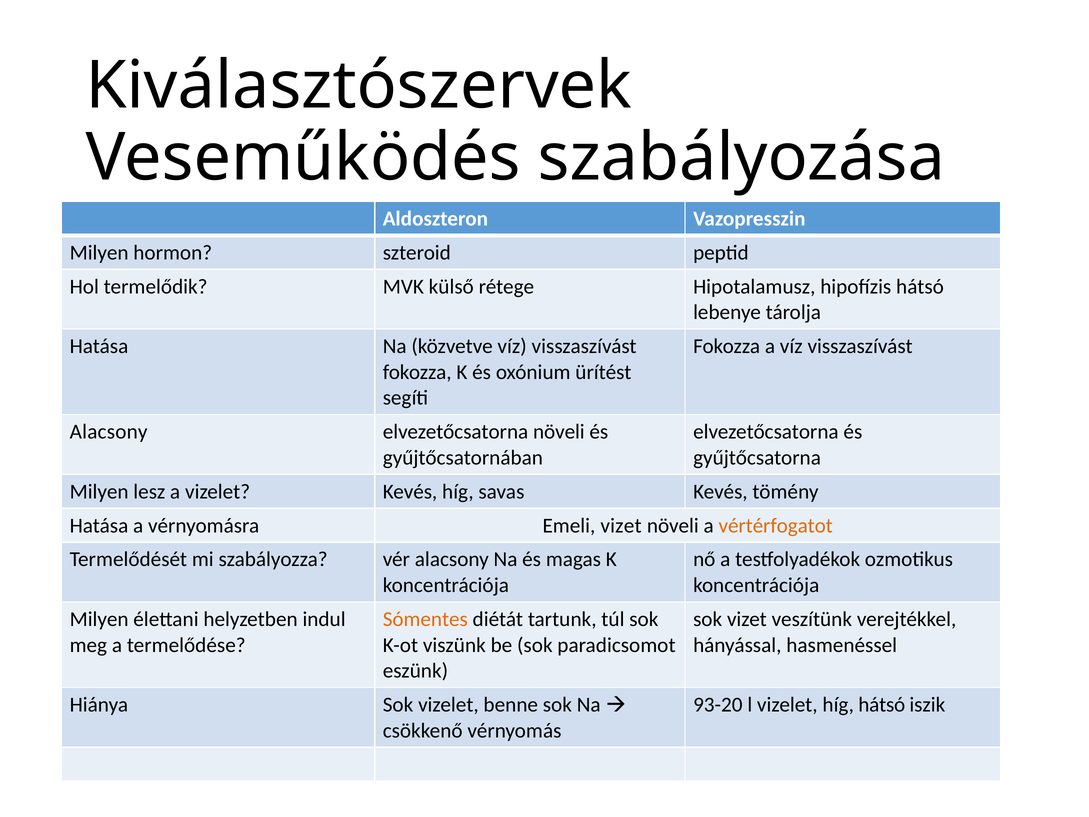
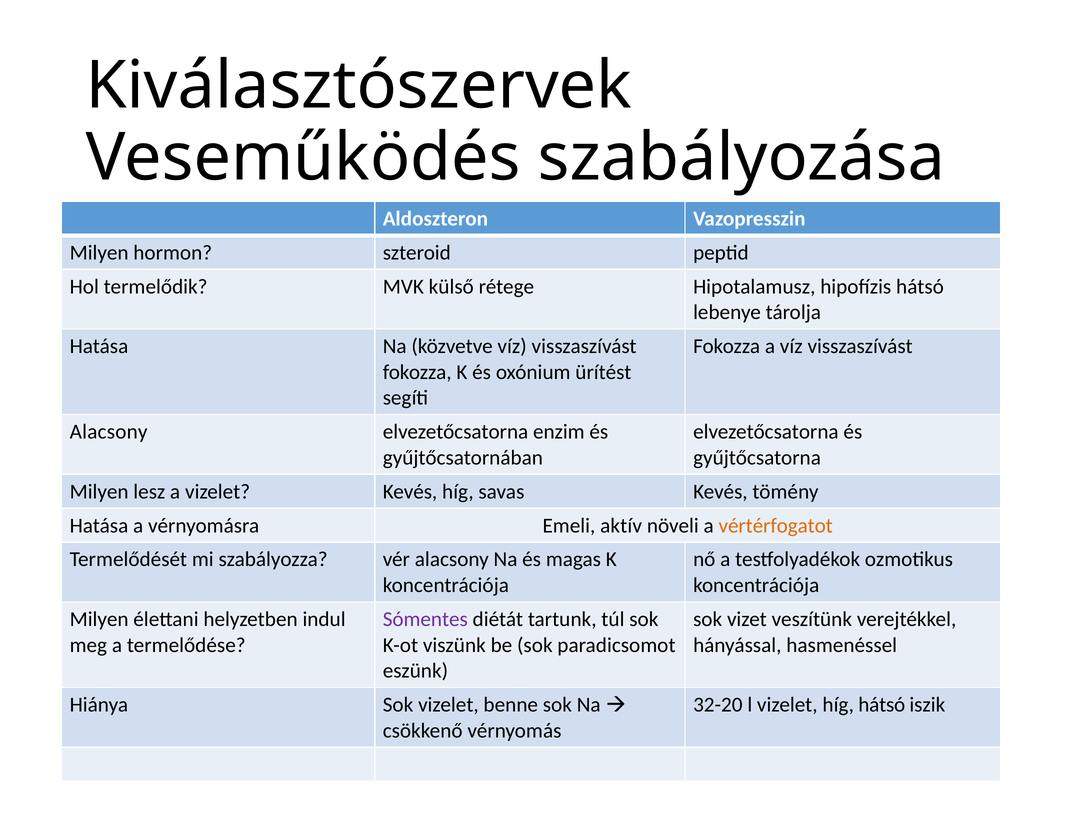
elvezetőcsatorna növeli: növeli -> enzim (559, 432)
Emeli vizet: vizet -> aktív (621, 525)
Sómentes colour: orange -> purple (425, 619)
93-20: 93-20 -> 32-20 (718, 705)
